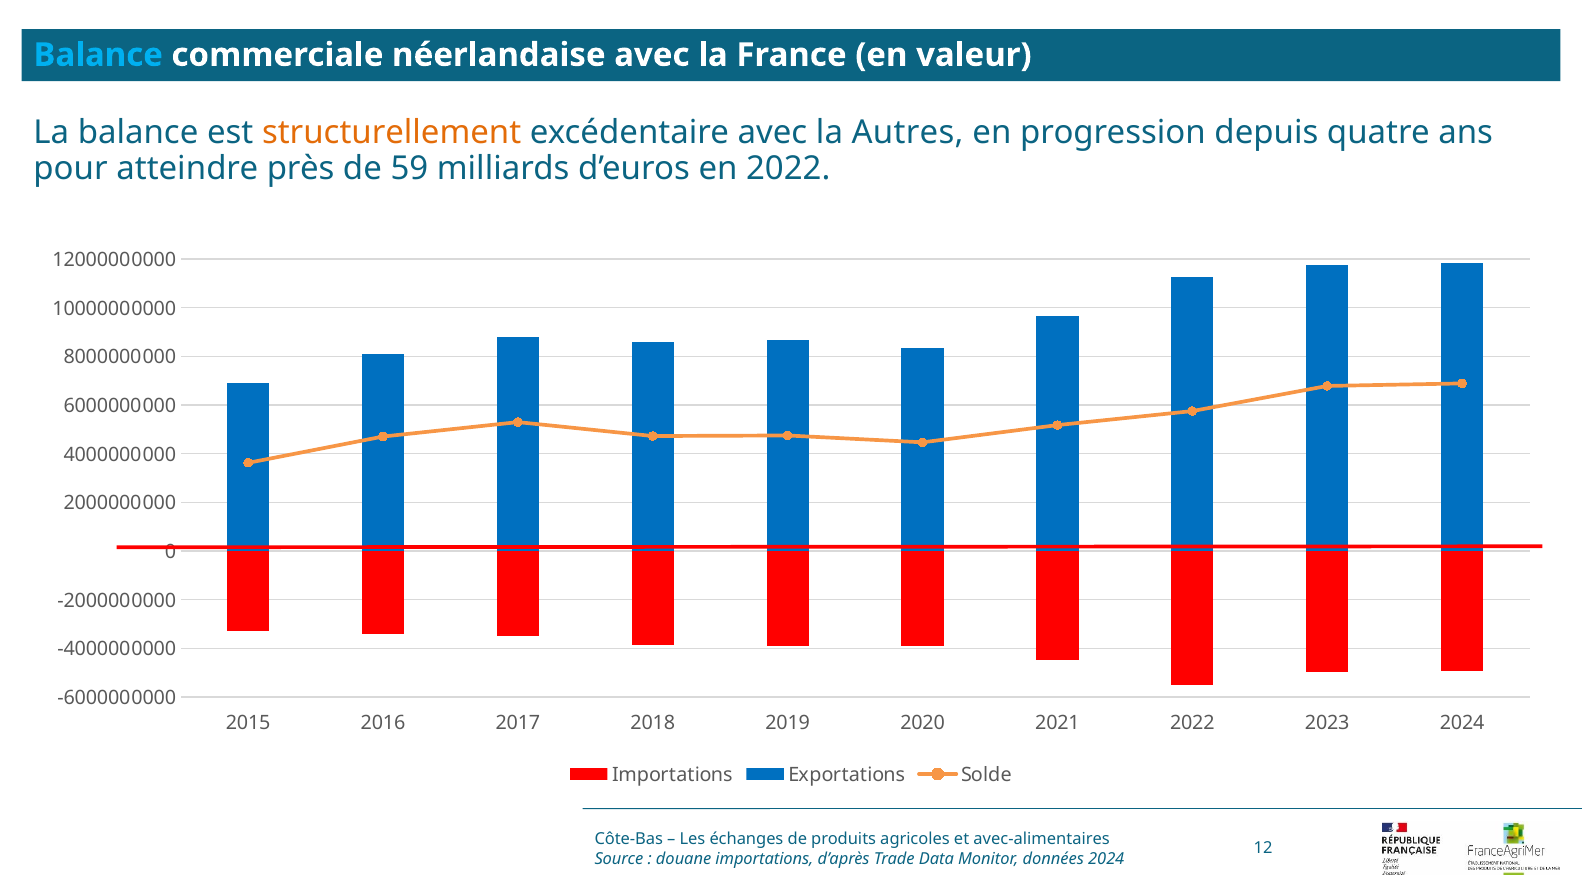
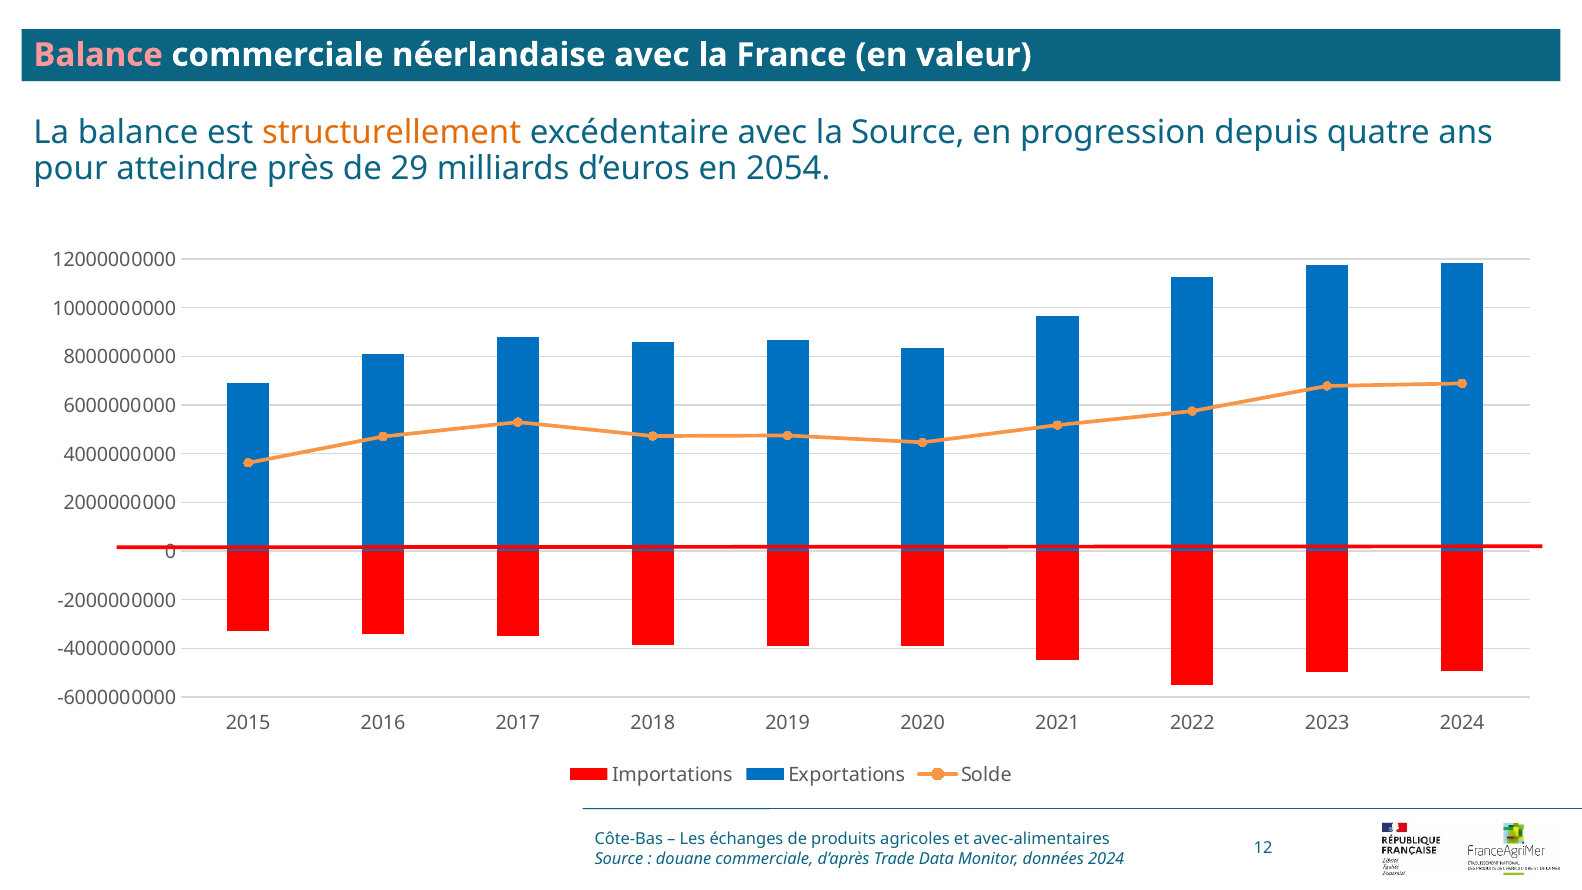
Balance colour: light blue -> pink (98, 55)
la Autres: Autres -> Source (908, 133)
59: 59 -> 29 (409, 168)
en 2022: 2022 -> 2054 (788, 168)
douane importations: importations -> commerciale (764, 859)
